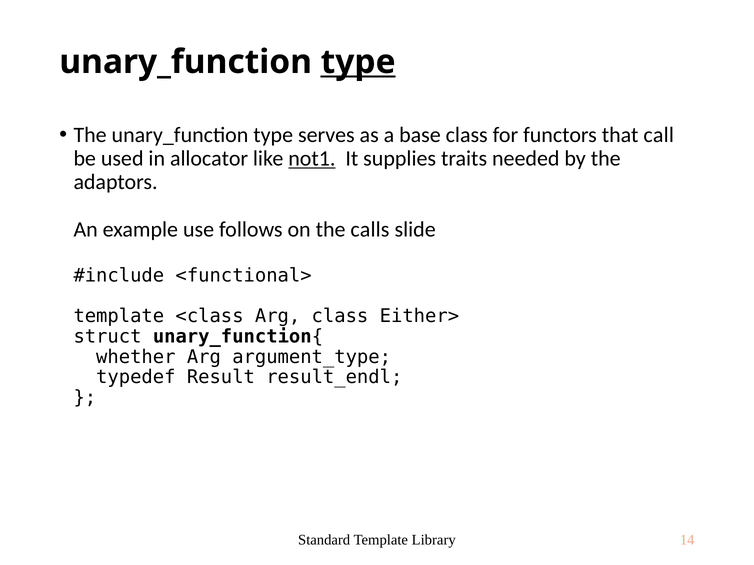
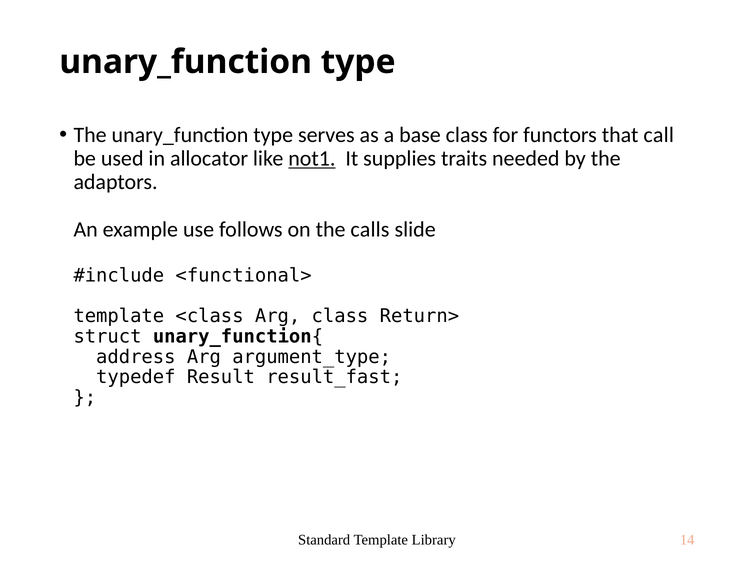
type underline: present -> none (358, 62)
Either>: Either> -> Return> (419, 316)
whether: whether -> address (136, 357)
result_endl: result_endl -> result_fast (334, 378)
